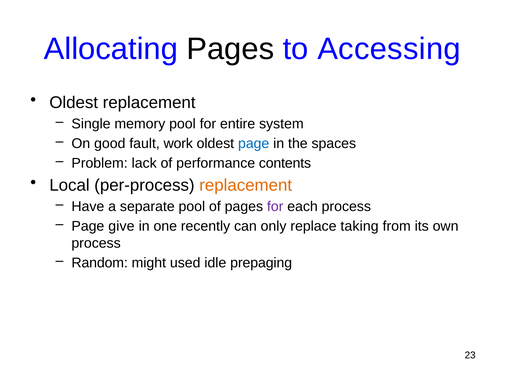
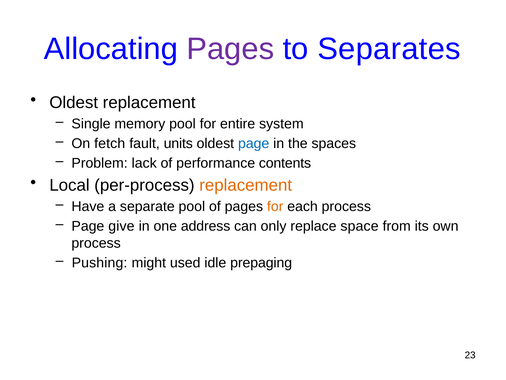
Pages colour: black -> purple (230, 49)
Accessing: Accessing -> Separates (389, 49)
good: good -> fetch (110, 143)
work: work -> units (178, 143)
for colour: purple -> orange (275, 206)
recently: recently -> address (206, 226)
taking: taking -> space (360, 226)
Random: Random -> Pushing (100, 262)
